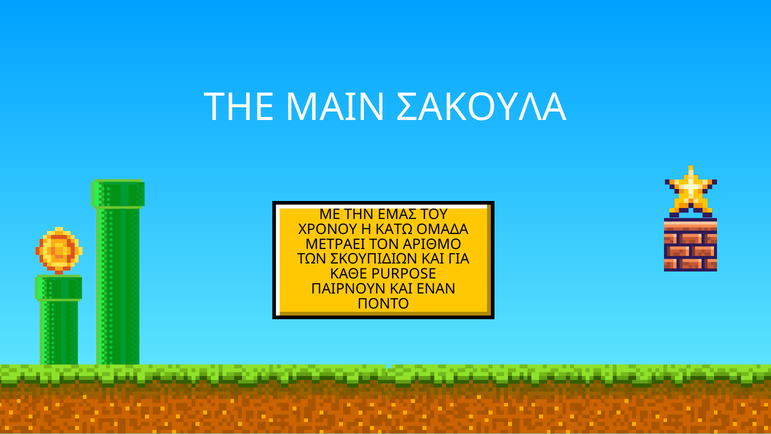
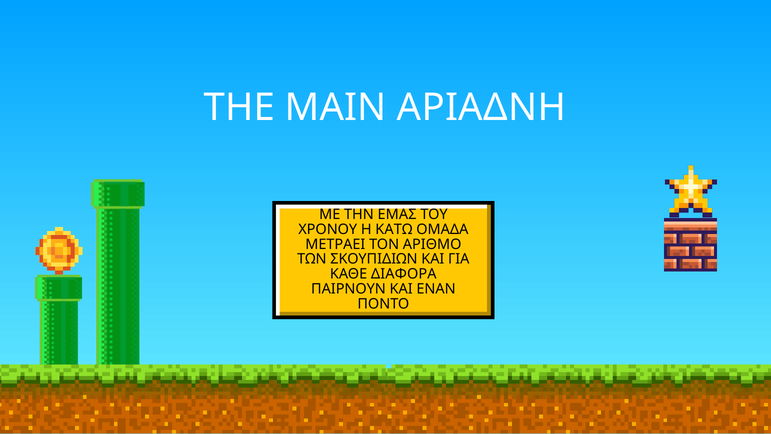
ΣΑΚΟΥΛΑ: ΣΑΚΟΥΛΑ -> ΑΡΙΑΔΝΗ (481, 107)
PURPOSE: PURPOSE -> ΔΙΑΦΟΡΑ (404, 274)
